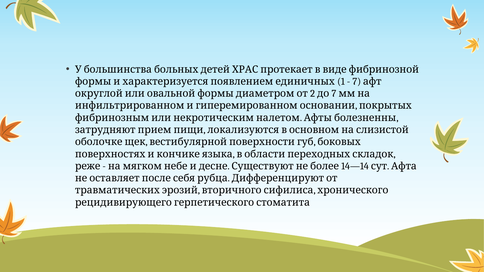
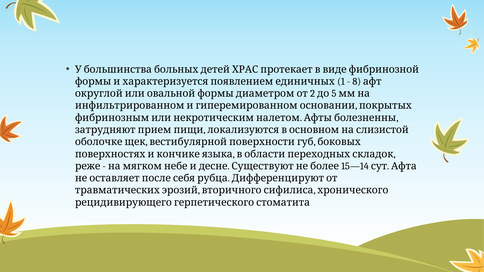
7: 7 -> 8 (357, 82)
2 7: 7 -> 5 (334, 94)
14—14: 14—14 -> 15—14 (355, 166)
